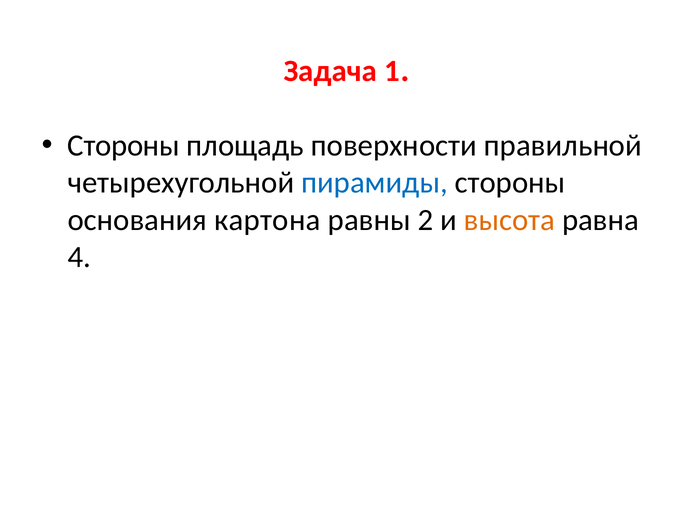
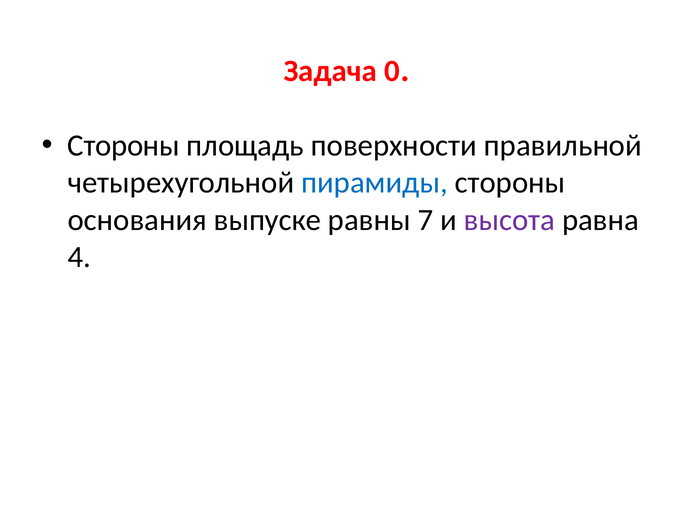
1: 1 -> 0 (392, 71)
картона: картона -> выпуске (268, 220)
2: 2 -> 7 (425, 220)
высота colour: orange -> purple (509, 220)
